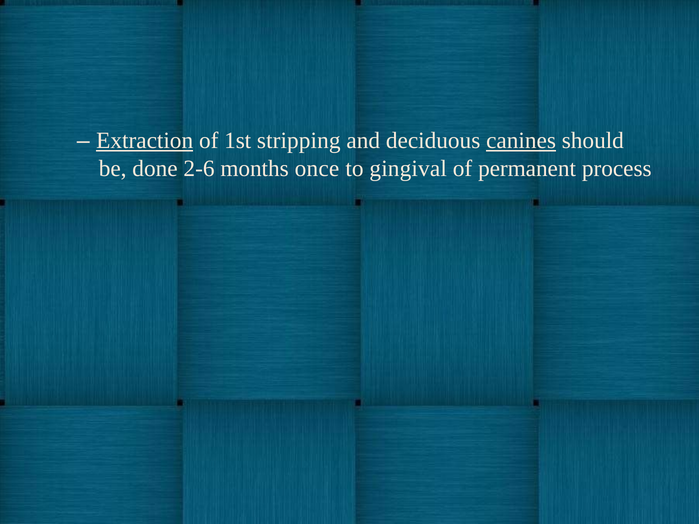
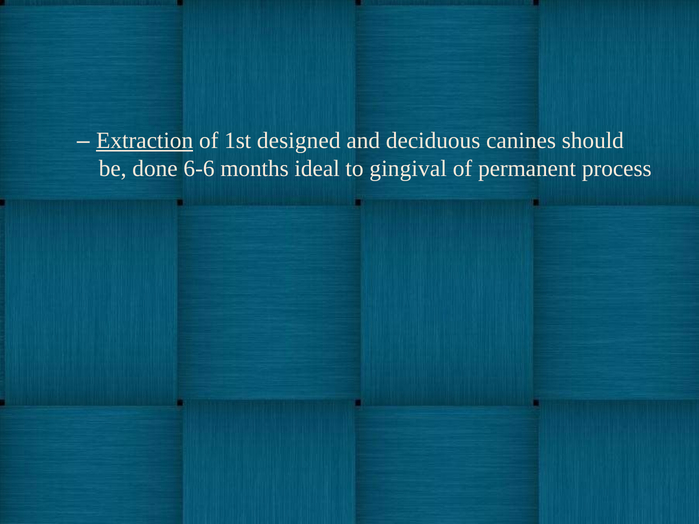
stripping: stripping -> designed (299, 141)
canines underline: present -> none (521, 141)
2-6: 2-6 -> 6-6 (199, 169)
once: once -> ideal (317, 169)
